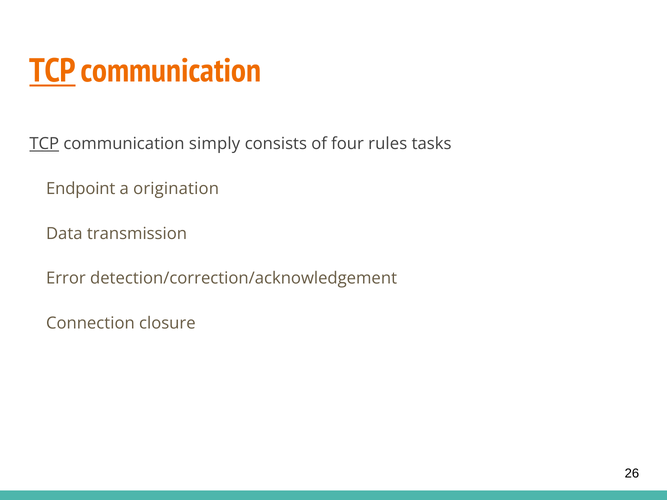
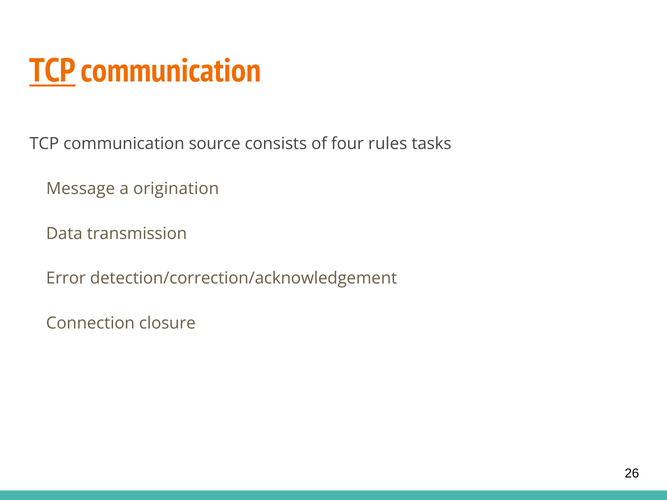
TCP underline: present -> none (44, 144)
simply: simply -> source (215, 144)
Endpoint: Endpoint -> Message (81, 189)
